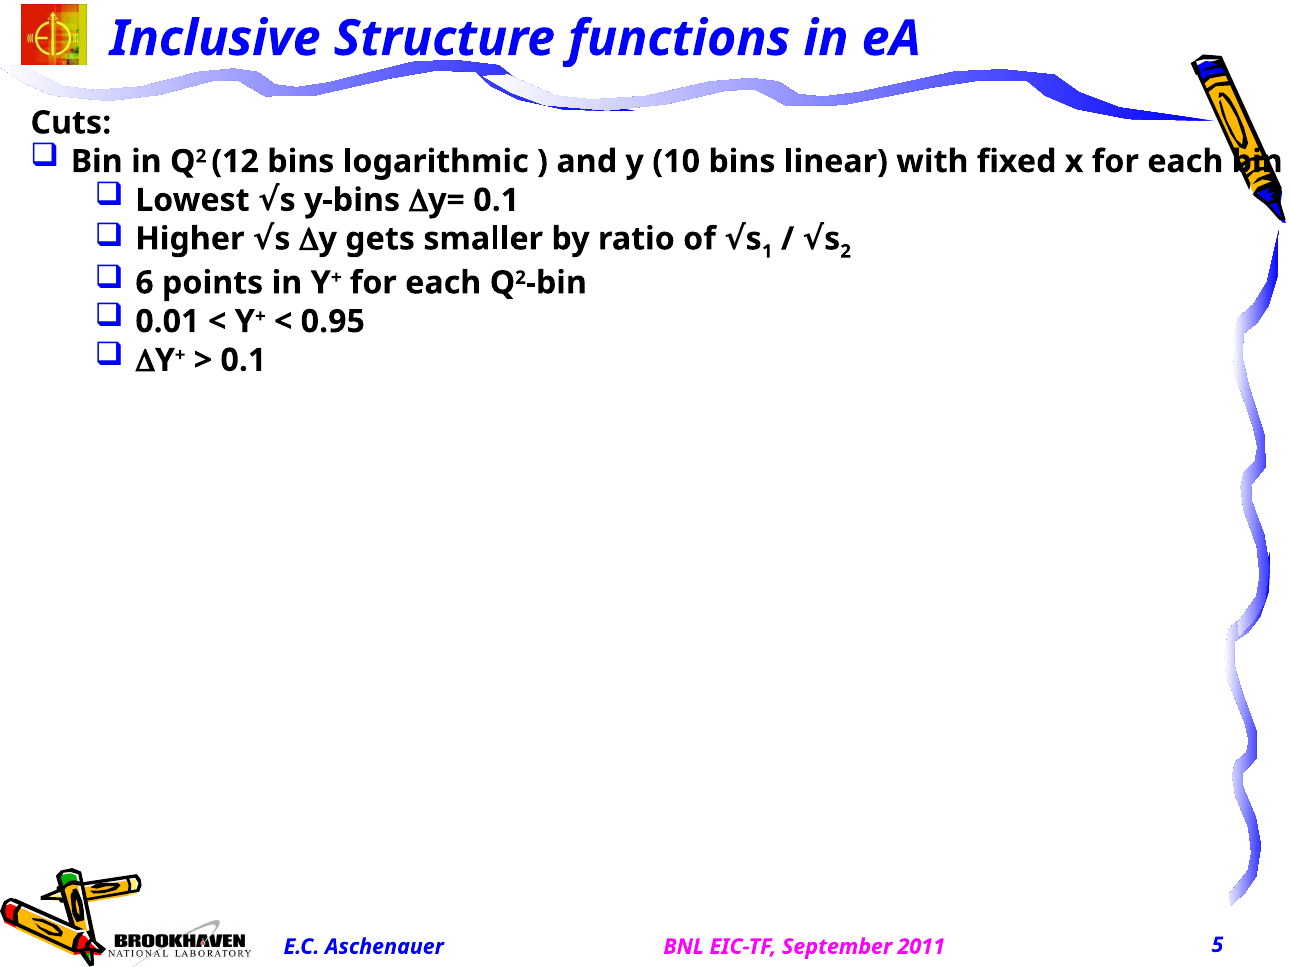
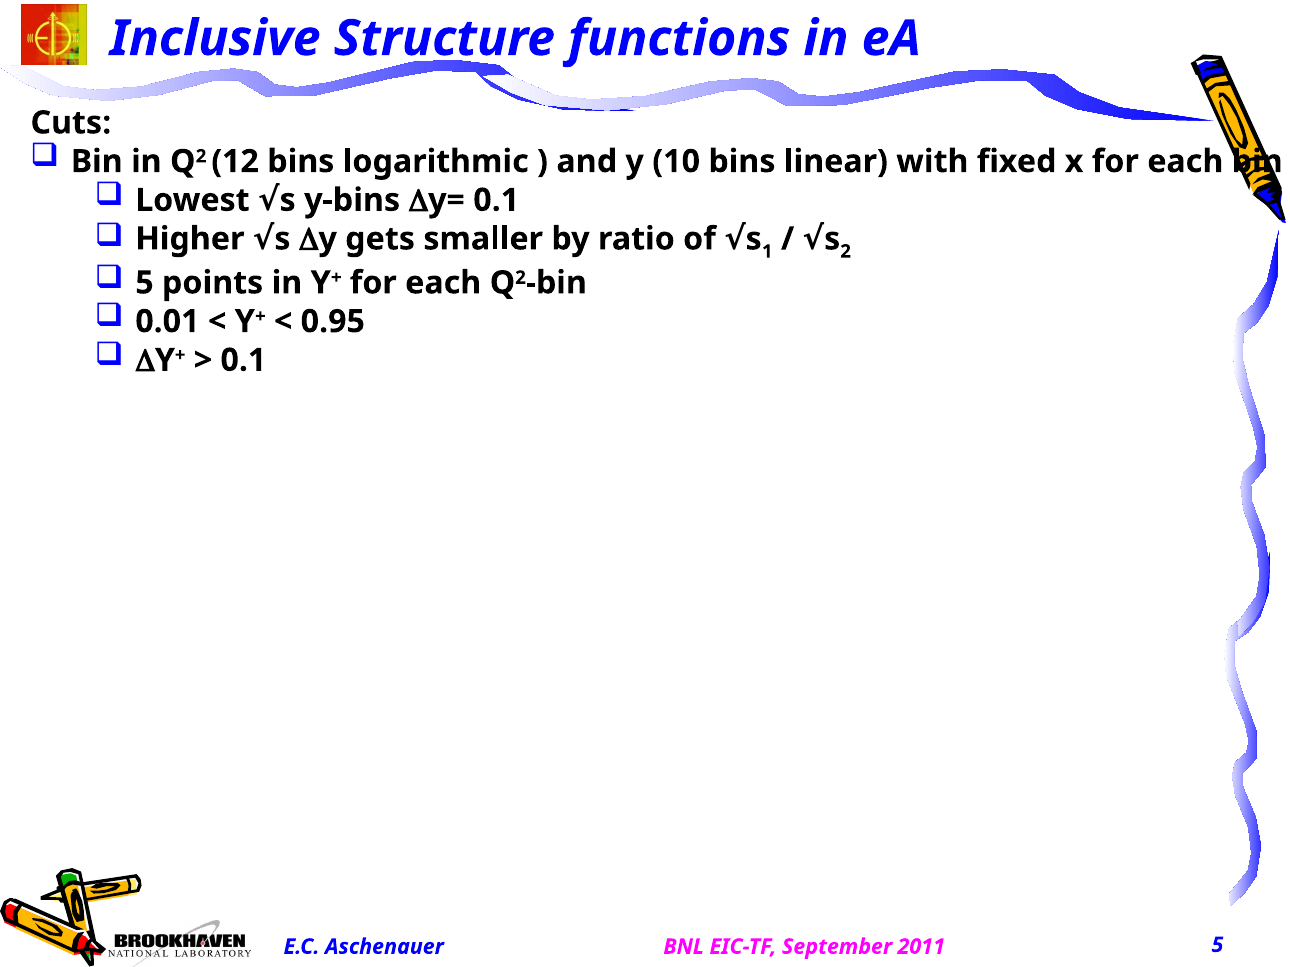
6: 6 -> 5 (145, 283)
